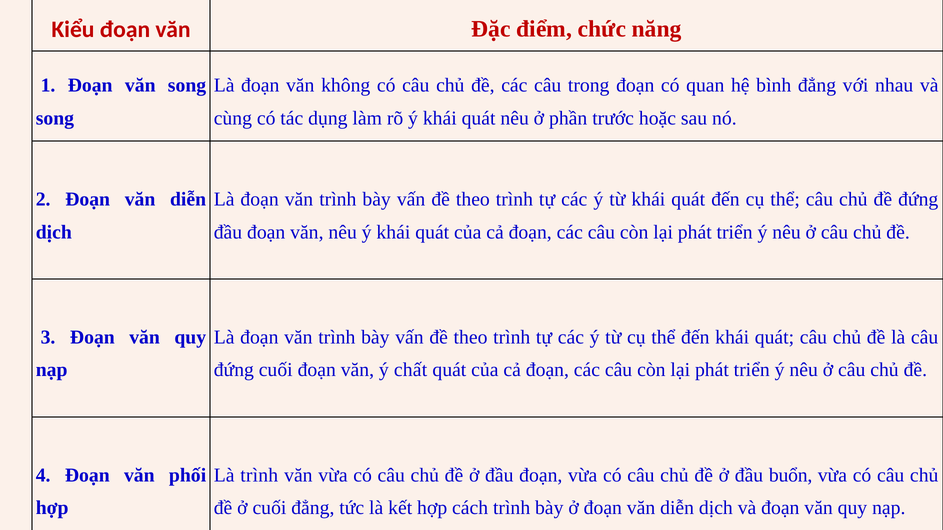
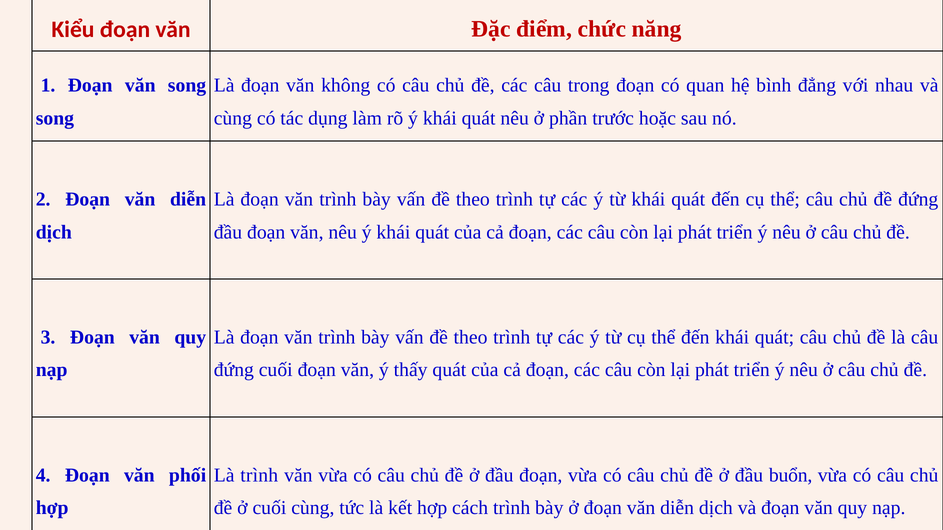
chất: chất -> thấy (411, 370)
cuối đẳng: đẳng -> cùng (313, 508)
